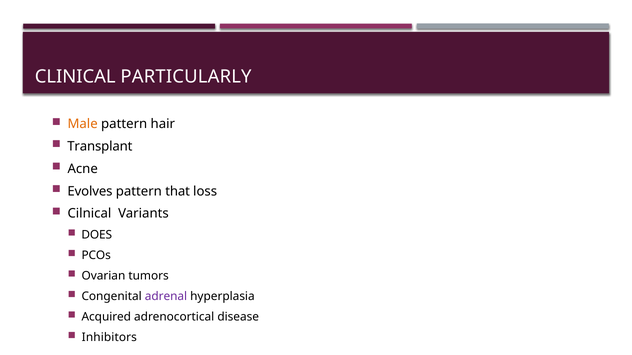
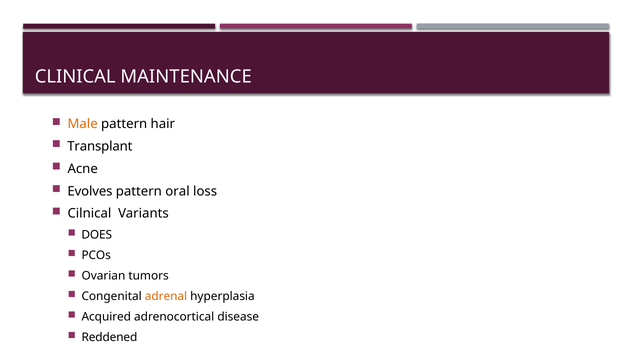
PARTICULARLY: PARTICULARLY -> MAINTENANCE (186, 77)
that: that -> oral (177, 191)
adrenal colour: purple -> orange (166, 297)
Inhibitors: Inhibitors -> Reddened (109, 338)
